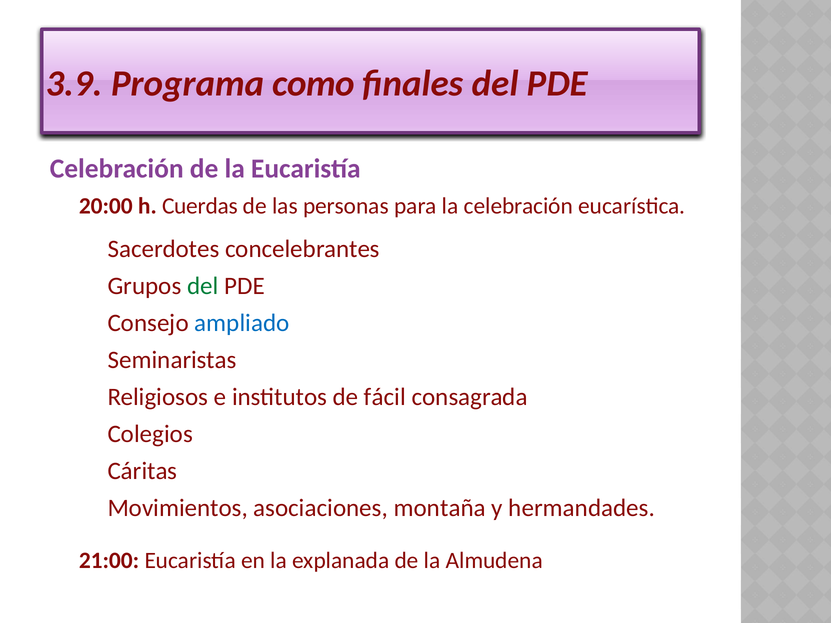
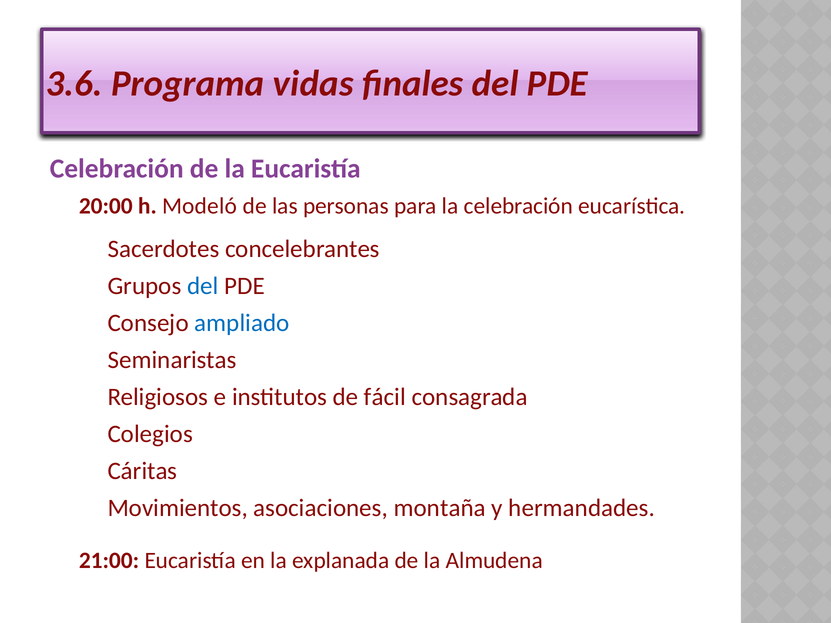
3.9: 3.9 -> 3.6 (74, 84)
como: como -> vidas (313, 84)
Cuerdas: Cuerdas -> Modeló (200, 206)
del colour: green -> blue (203, 286)
